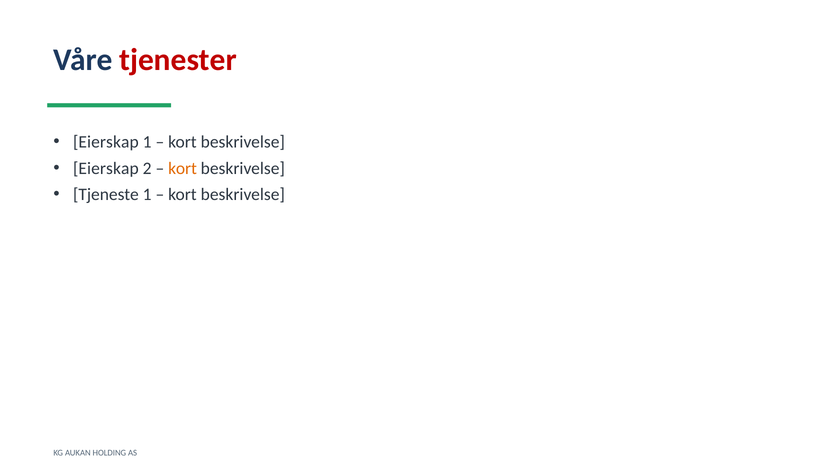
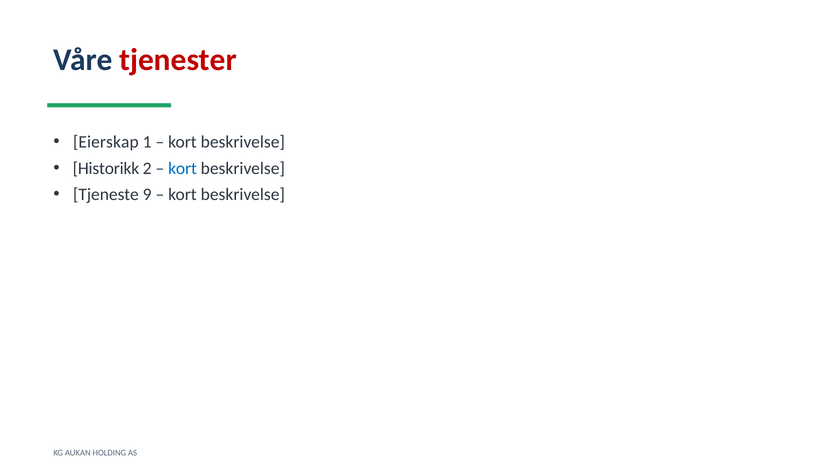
Eierskap: Eierskap -> Historikk (106, 168)
kort colour: orange -> blue (183, 168)
Tjeneste 1: 1 -> 9 (147, 195)
